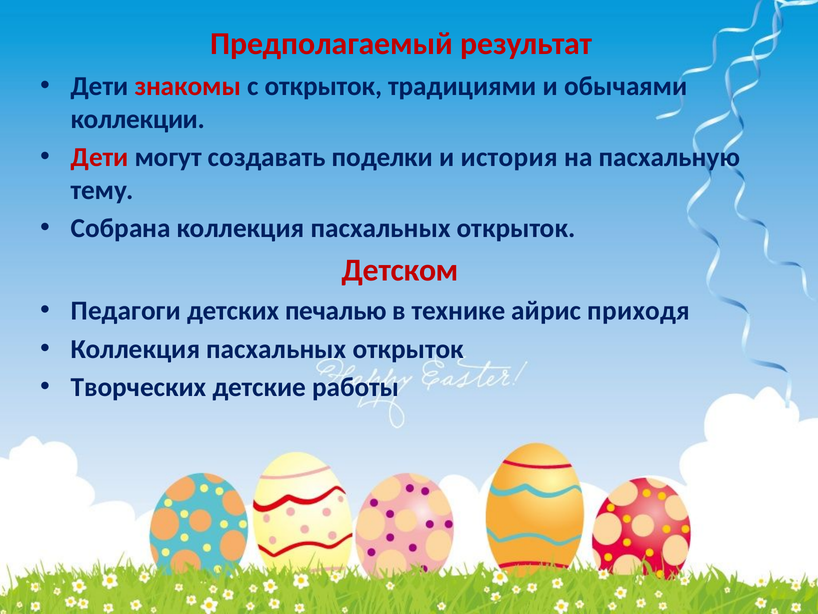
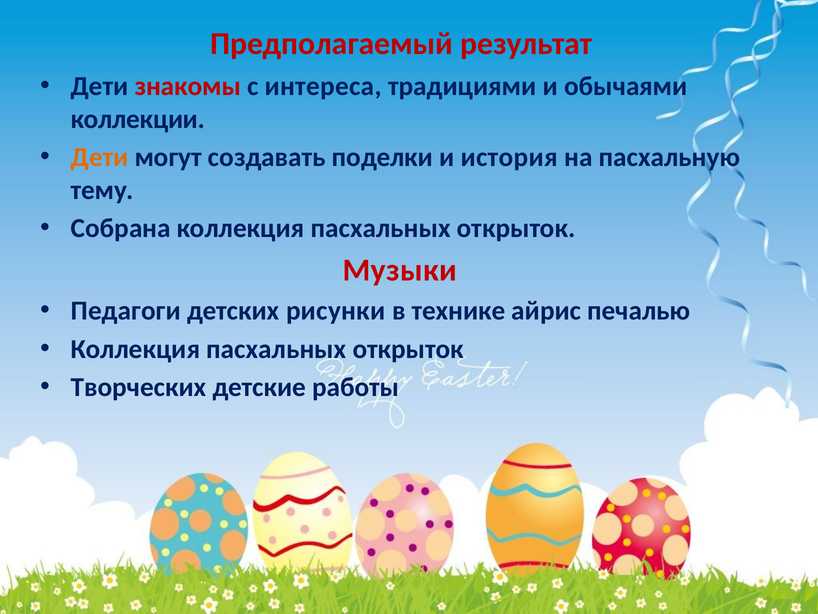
с открыток: открыток -> интереса (323, 86)
Дети colour: red -> orange (100, 157)
Детском: Детском -> Музыки (400, 270)
печалью: печалью -> рисунки (336, 311)
приходя: приходя -> печалью (639, 311)
